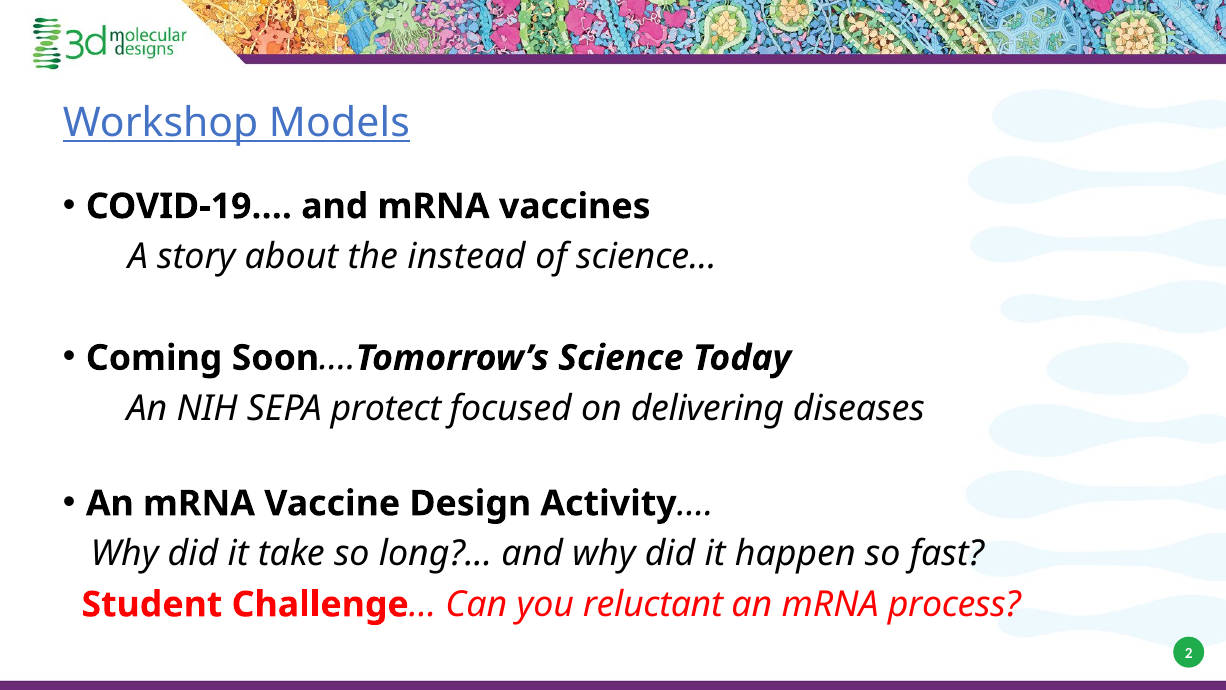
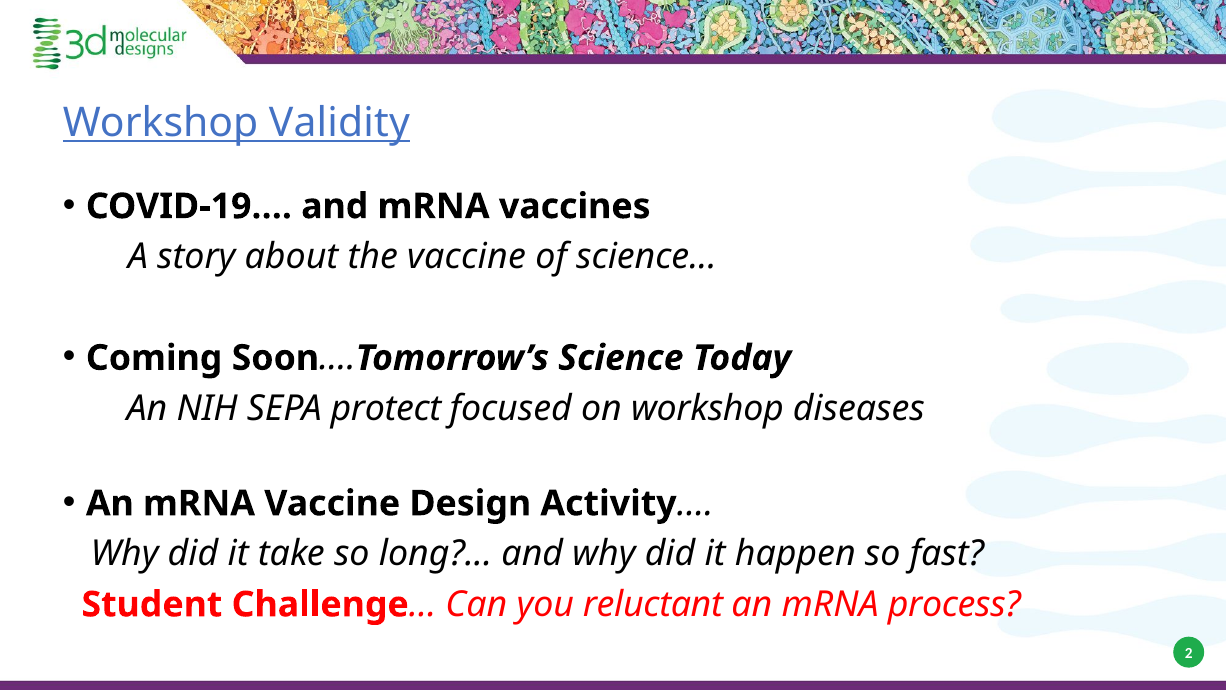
Models: Models -> Validity (339, 123)
the instead: instead -> vaccine (467, 257)
on delivering: delivering -> workshop (707, 408)
